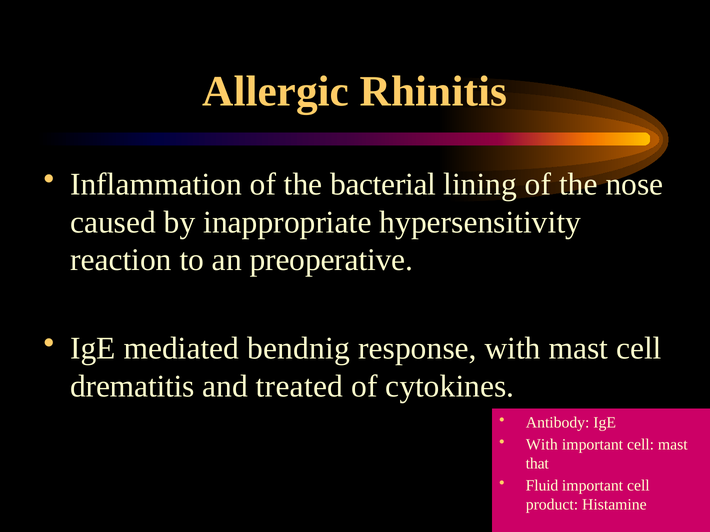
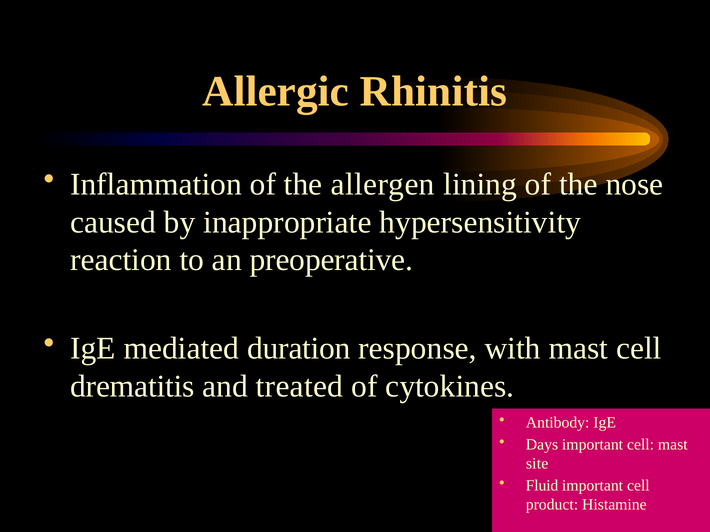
bacterial: bacterial -> allergen (383, 184)
bendnig: bendnig -> duration (299, 349)
With: With -> Days (542, 445)
that: that -> site (537, 464)
